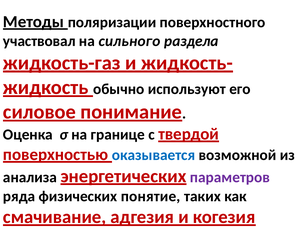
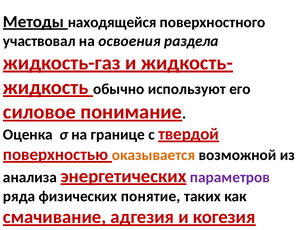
поляризации: поляризации -> находящейся (112, 22)
сильного: сильного -> освоения (130, 41)
оказывается colour: blue -> orange (154, 155)
